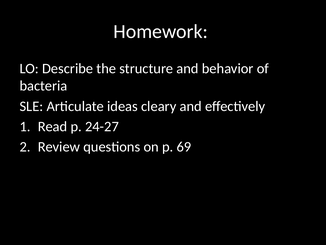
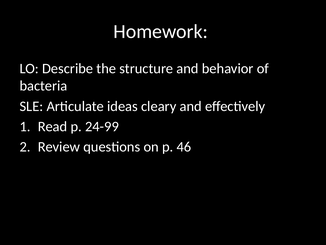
24-27: 24-27 -> 24-99 (102, 126)
69: 69 -> 46 (184, 147)
